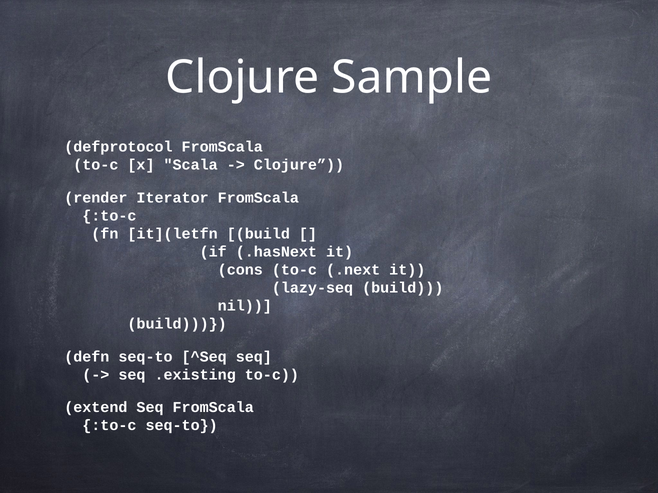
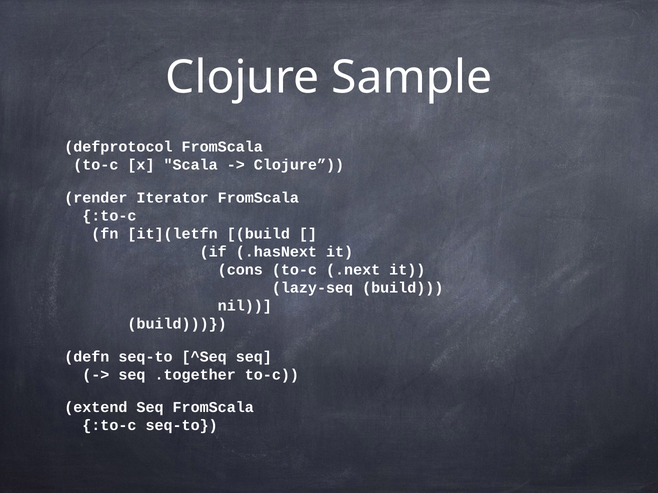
.existing: .existing -> .together (195, 375)
